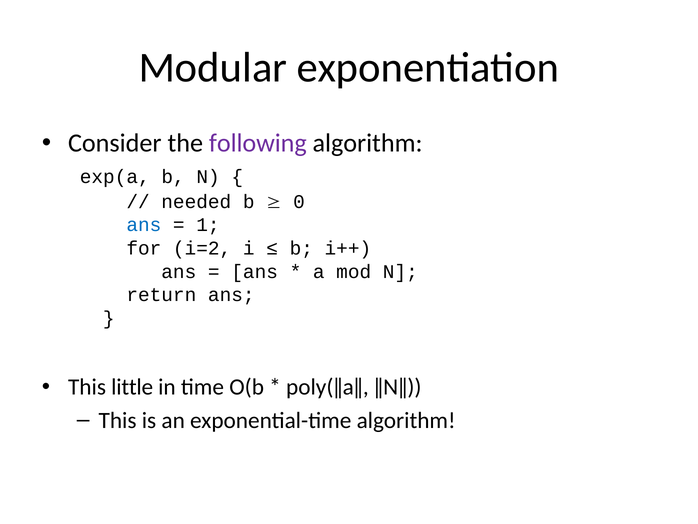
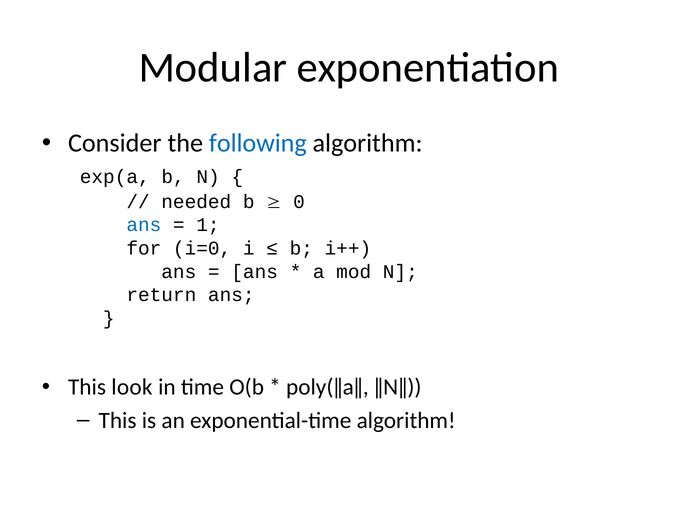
following colour: purple -> blue (258, 143)
i=2: i=2 -> i=0 (202, 248)
little: little -> look (132, 387)
